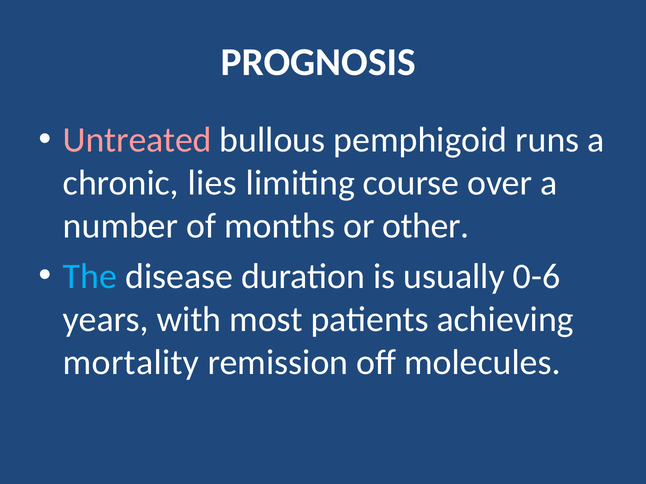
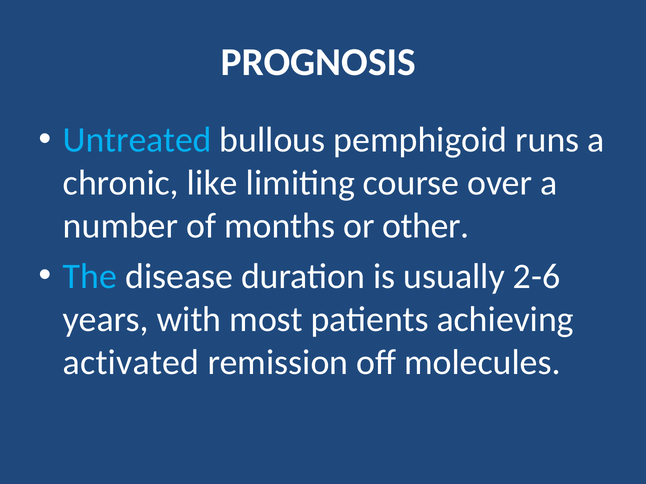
Untreated colour: pink -> light blue (137, 140)
lies: lies -> like (212, 183)
0-6: 0-6 -> 2-6 (537, 277)
mortality: mortality -> activated (131, 363)
